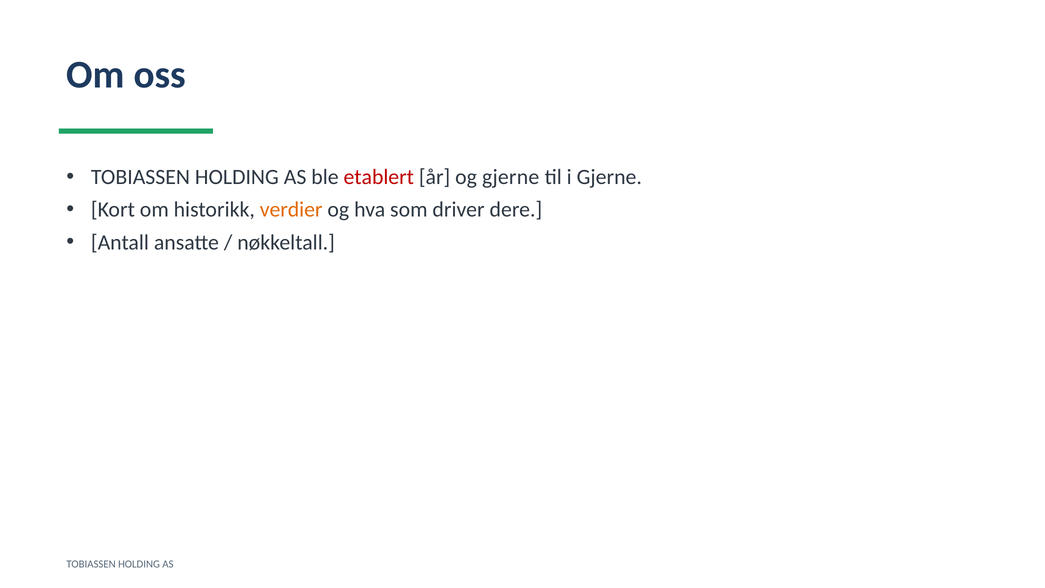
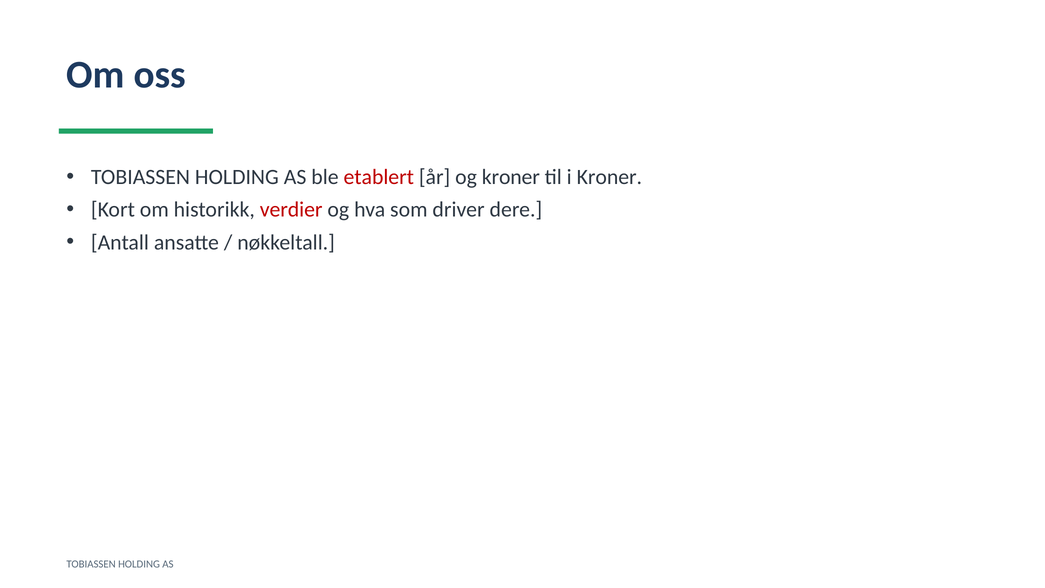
og gjerne: gjerne -> kroner (511, 177)
i Gjerne: Gjerne -> Kroner (609, 177)
verdier colour: orange -> red (291, 210)
